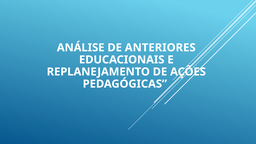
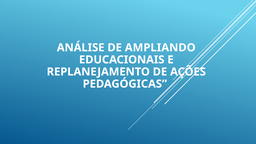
ANTERIORES: ANTERIORES -> AMPLIANDO (160, 48)
